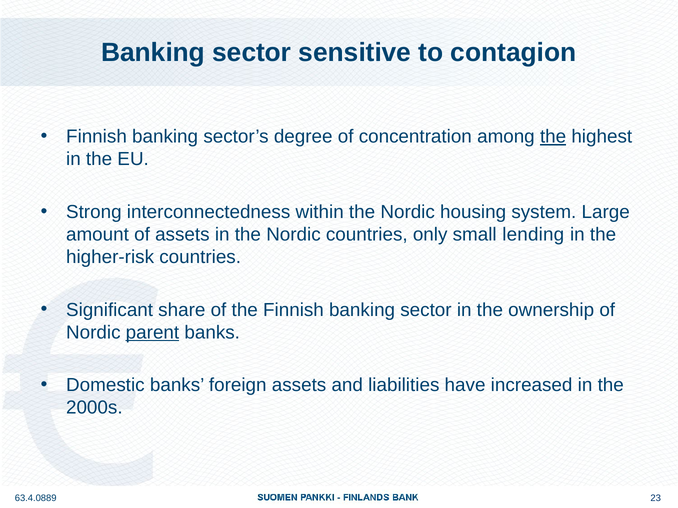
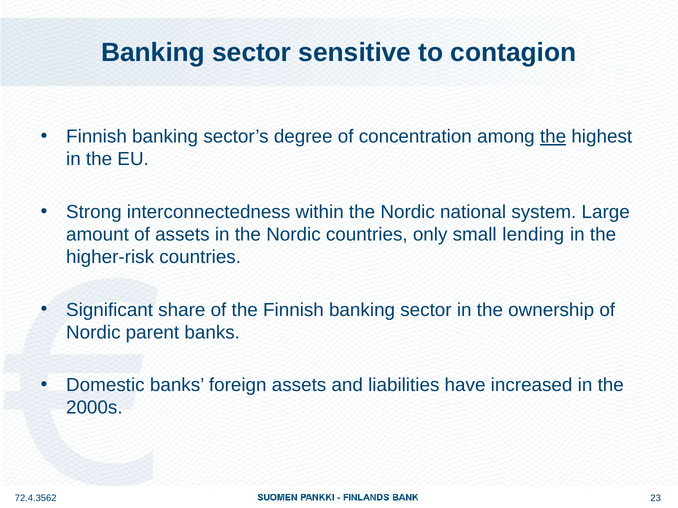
housing: housing -> national (473, 212)
parent underline: present -> none (152, 333)
63.4.0889: 63.4.0889 -> 72.4.3562 (36, 499)
